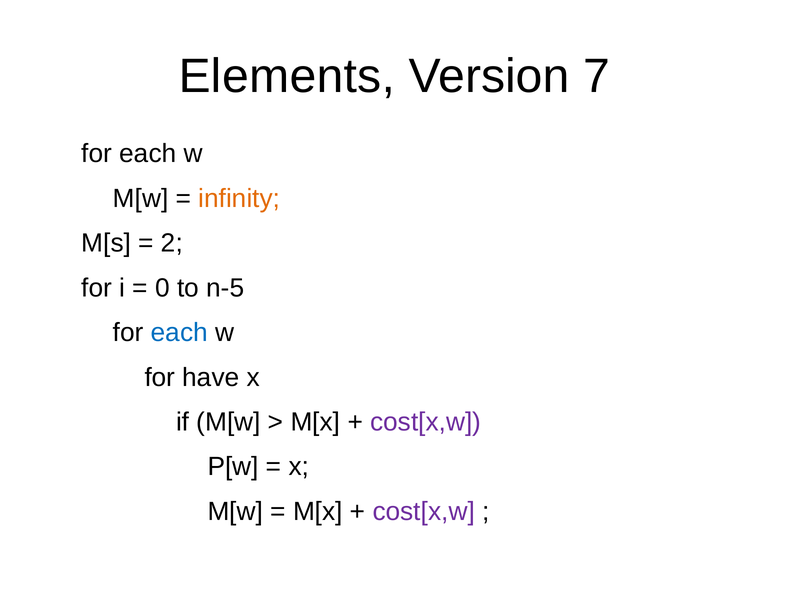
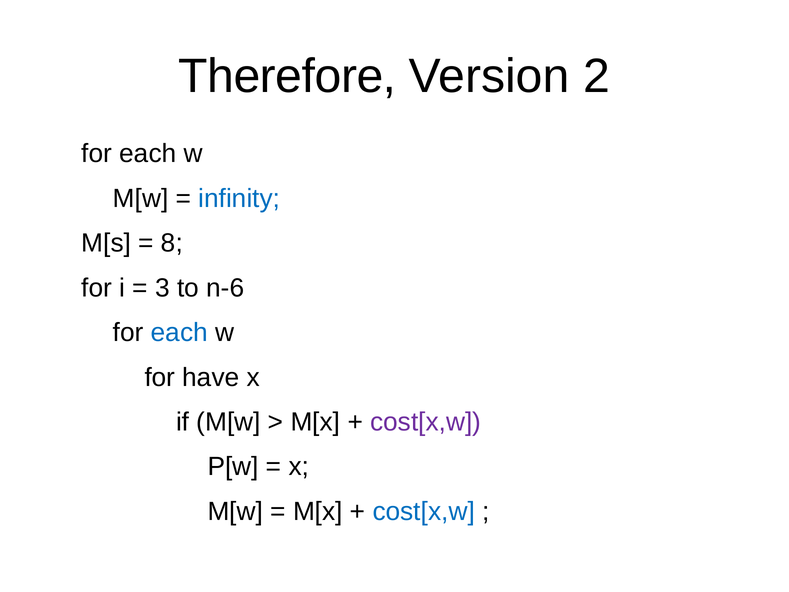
Elements: Elements -> Therefore (287, 76)
7: 7 -> 2 (596, 76)
infinity colour: orange -> blue (239, 198)
2: 2 -> 8 (172, 243)
0: 0 -> 3 (162, 288)
n-5: n-5 -> n-6 (225, 288)
cost[x,w colour: purple -> blue (424, 511)
